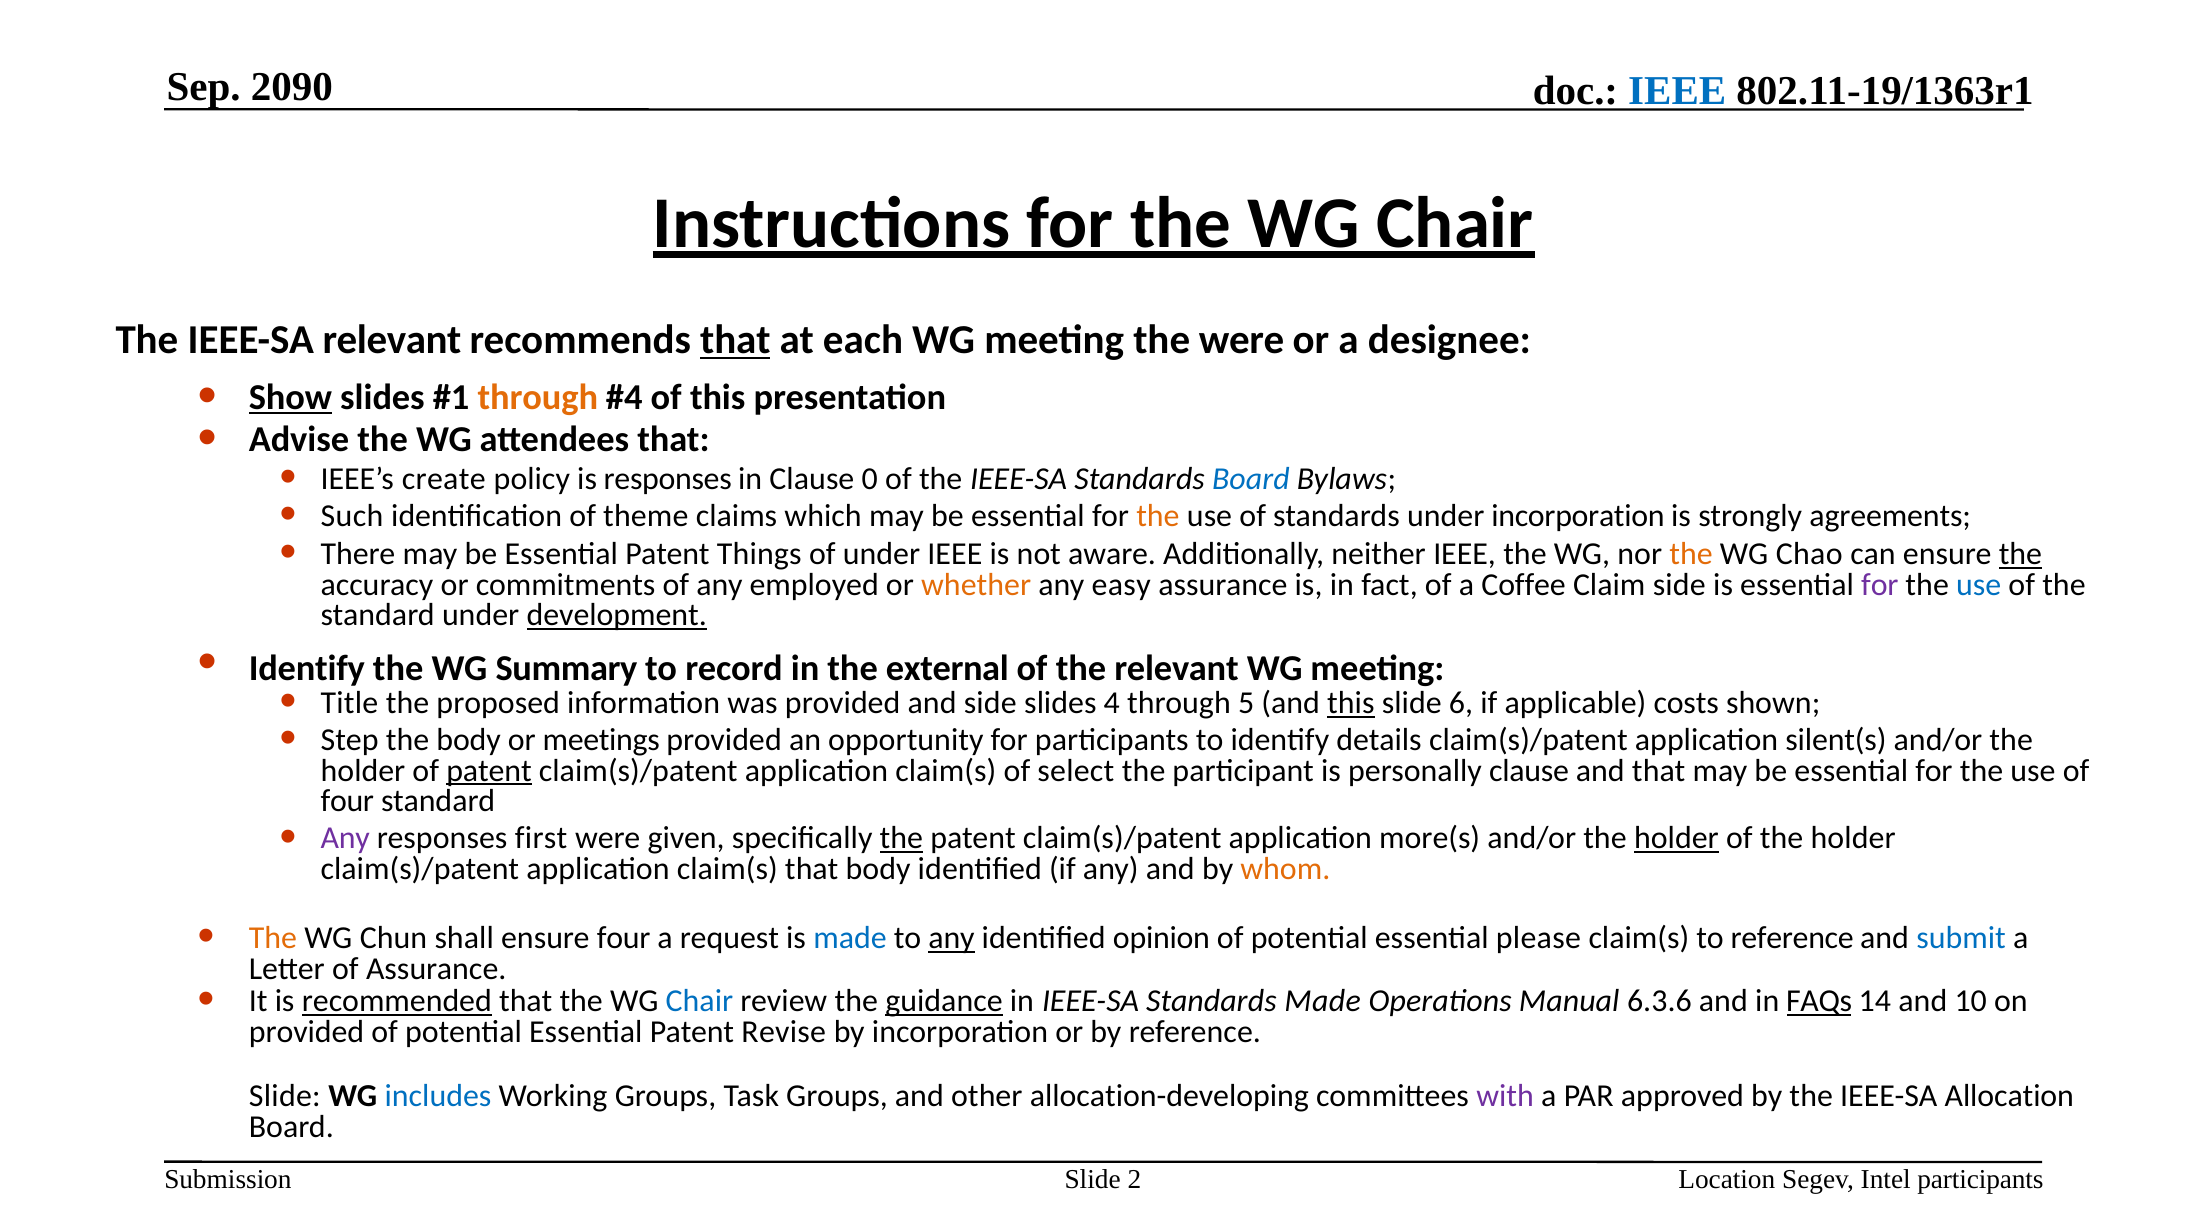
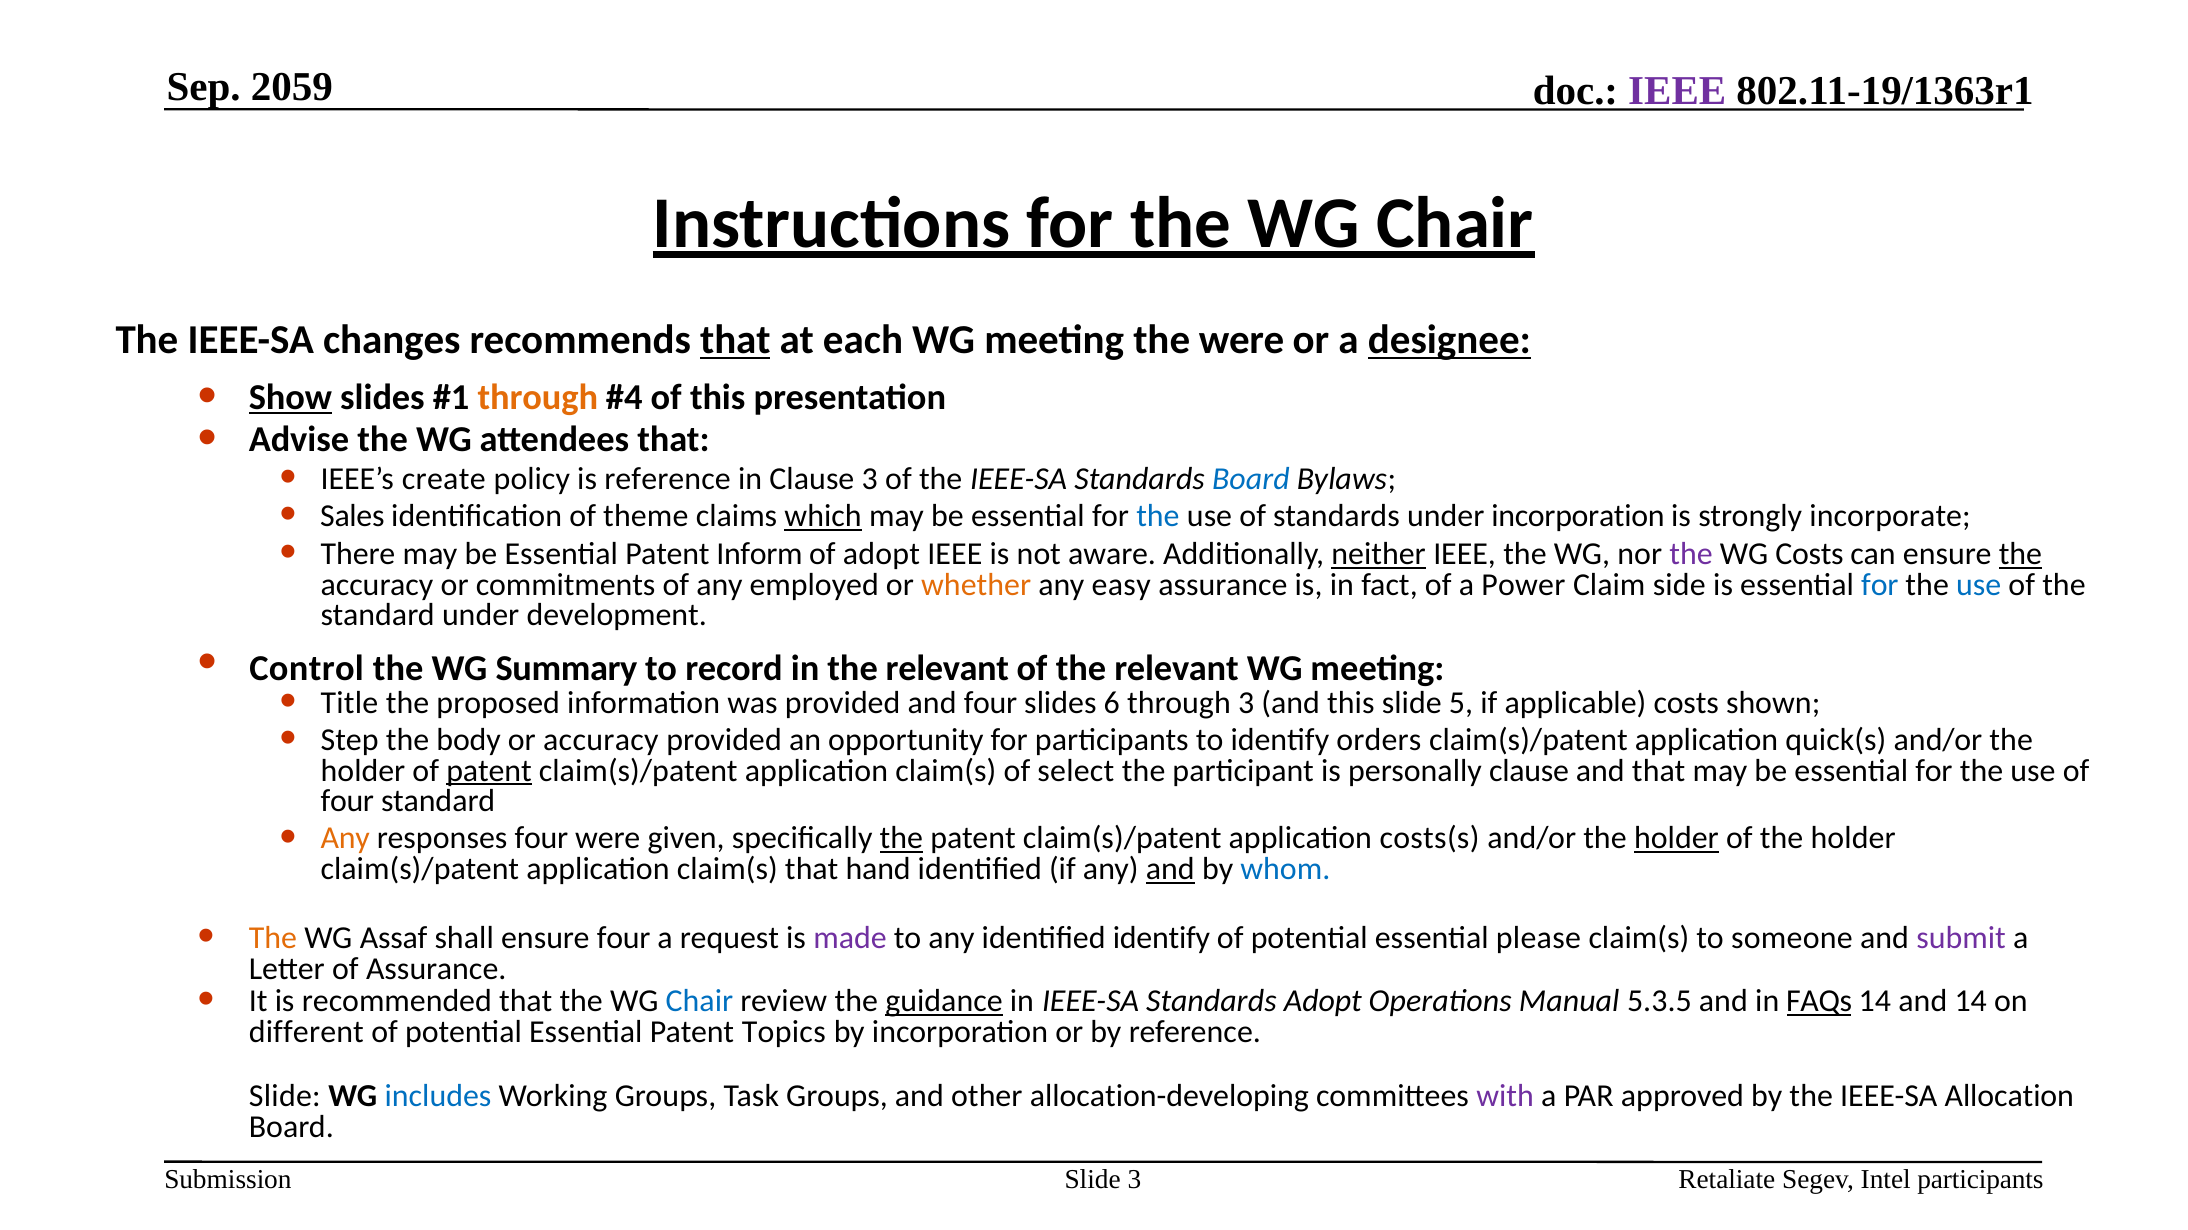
2090: 2090 -> 2059 (292, 87)
IEEE colour: blue -> purple (1677, 91)
IEEE-SA relevant: relevant -> changes (392, 341)
designee underline: none -> present (1449, 341)
is responses: responses -> reference (667, 479)
Clause 0: 0 -> 3 (870, 479)
Such: Such -> Sales (352, 516)
which underline: none -> present (823, 516)
the colour: orange -> blue (1158, 516)
agreements: agreements -> incorporate (1890, 516)
Things: Things -> Inform (759, 554)
of under: under -> adopt (881, 554)
neither underline: none -> present (1379, 554)
the colour: orange -> purple (1691, 554)
WG Chao: Chao -> Costs (1810, 554)
Coffee: Coffee -> Power (1523, 585)
for colour: purple -> blue (1880, 585)
development underline: present -> none (617, 615)
Identify: Identify -> Control (307, 669)
in the external: external -> relevant (947, 669)
and side: side -> four (990, 703)
4: 4 -> 6 (1112, 703)
through 5: 5 -> 3 (1246, 703)
this underline: present -> none (1351, 703)
6: 6 -> 5 (1461, 703)
or meetings: meetings -> accuracy (601, 741)
details: details -> orders (1379, 741)
silent(s: silent(s -> quick(s (1836, 741)
Any colour: purple -> orange (345, 839)
responses first: first -> four (541, 839)
more(s: more(s -> costs(s (1429, 839)
that body: body -> hand (878, 869)
and underline: none -> present (1170, 869)
whom colour: orange -> blue (1285, 869)
Chun: Chun -> Assaf (394, 939)
made colour: blue -> purple (850, 939)
any underline: present -> none (952, 939)
identified opinion: opinion -> identify (1161, 939)
to reference: reference -> someone (1792, 939)
submit colour: blue -> purple (1961, 939)
recommended underline: present -> none (397, 1002)
Standards Made: Made -> Adopt (1323, 1002)
6.3.6: 6.3.6 -> 5.3.5 (1659, 1002)
and 10: 10 -> 14 (1971, 1002)
provided: provided -> different (306, 1032)
Revise: Revise -> Topics (784, 1032)
Slide 2: 2 -> 3 (1134, 1180)
Location: Location -> Retaliate (1727, 1180)
